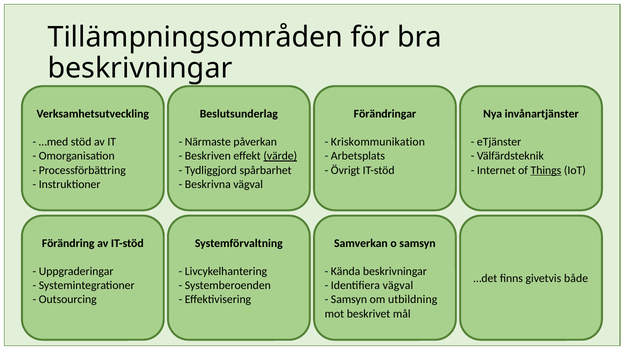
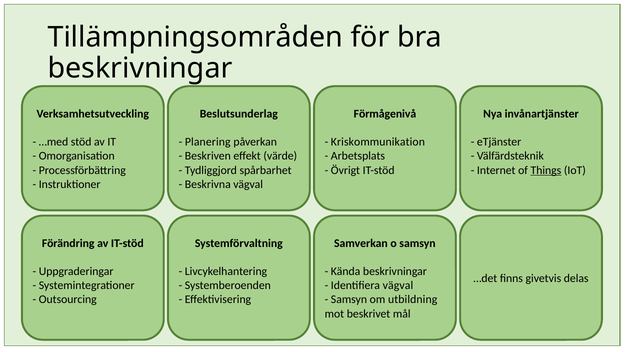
Förändringar: Förändringar -> Förmågenivå (385, 114)
Närmaste: Närmaste -> Planering (208, 142)
värde underline: present -> none (280, 156)
både: både -> delas (576, 278)
